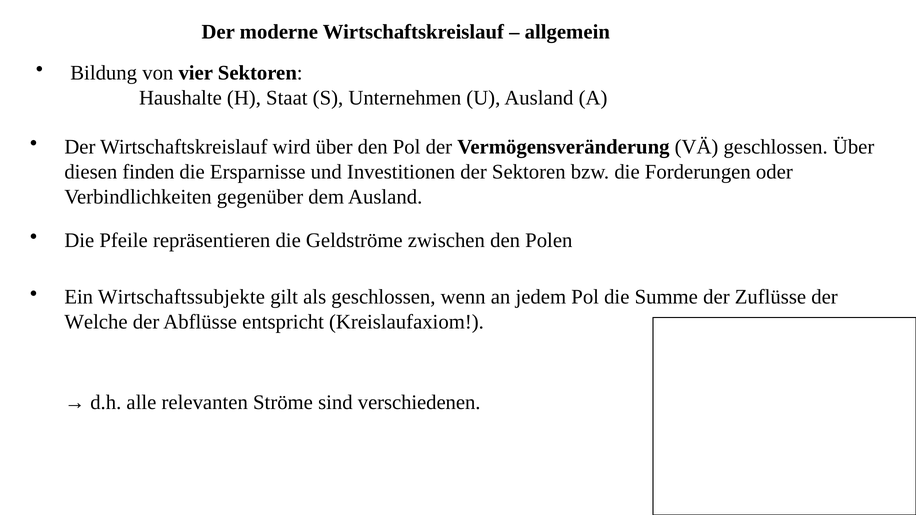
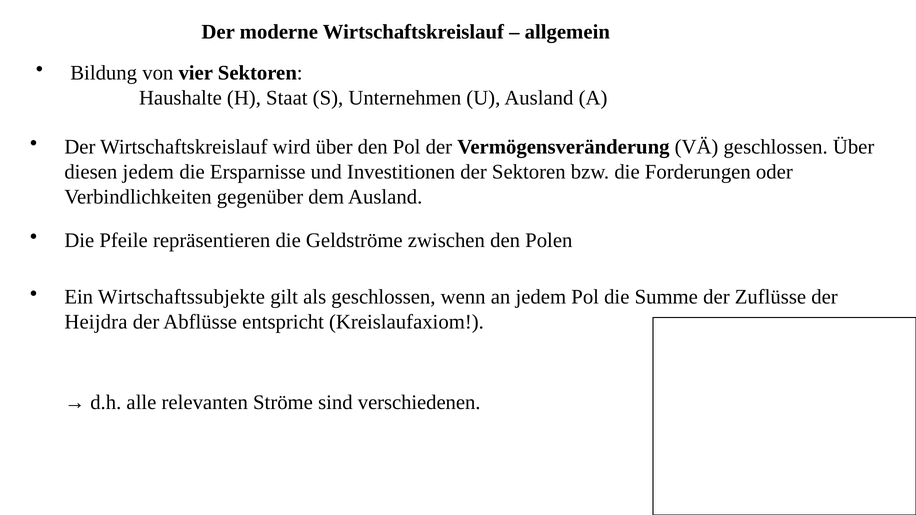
diesen finden: finden -> jedem (148, 172)
Welche: Welche -> Heijdra (96, 322)
